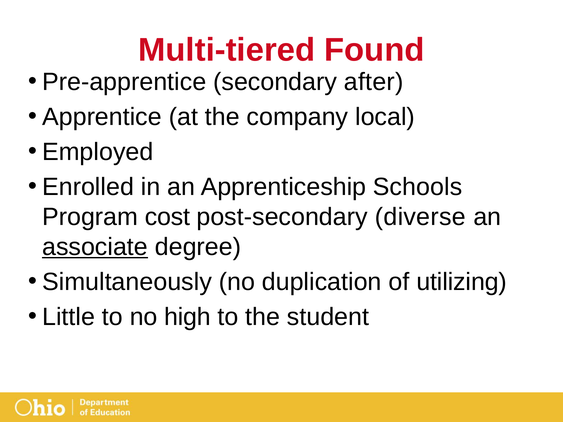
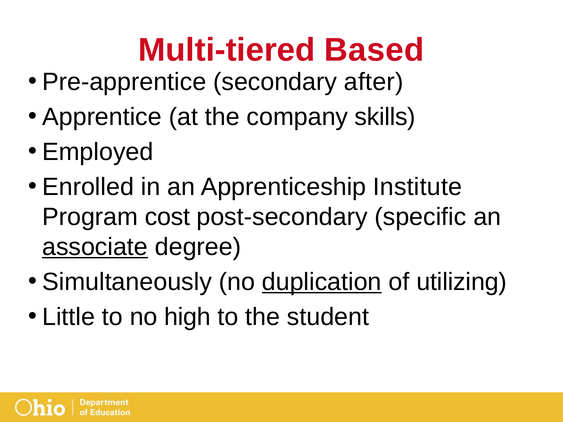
Found: Found -> Based (374, 50)
local: local -> skills (385, 117)
Schools: Schools -> Institute (417, 187)
diverse: diverse -> specific (420, 217)
duplication underline: none -> present (322, 282)
